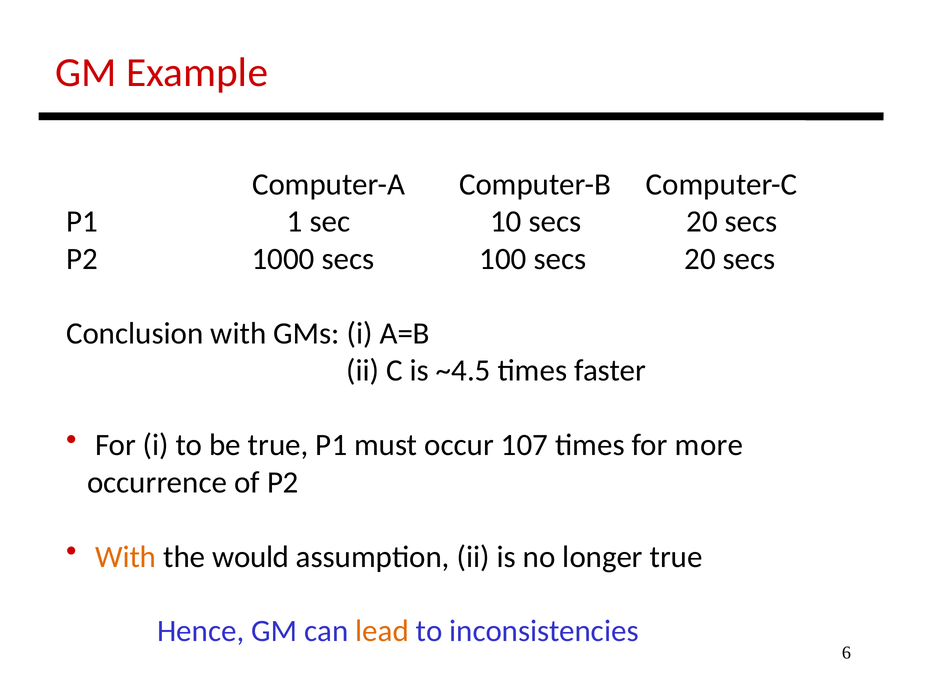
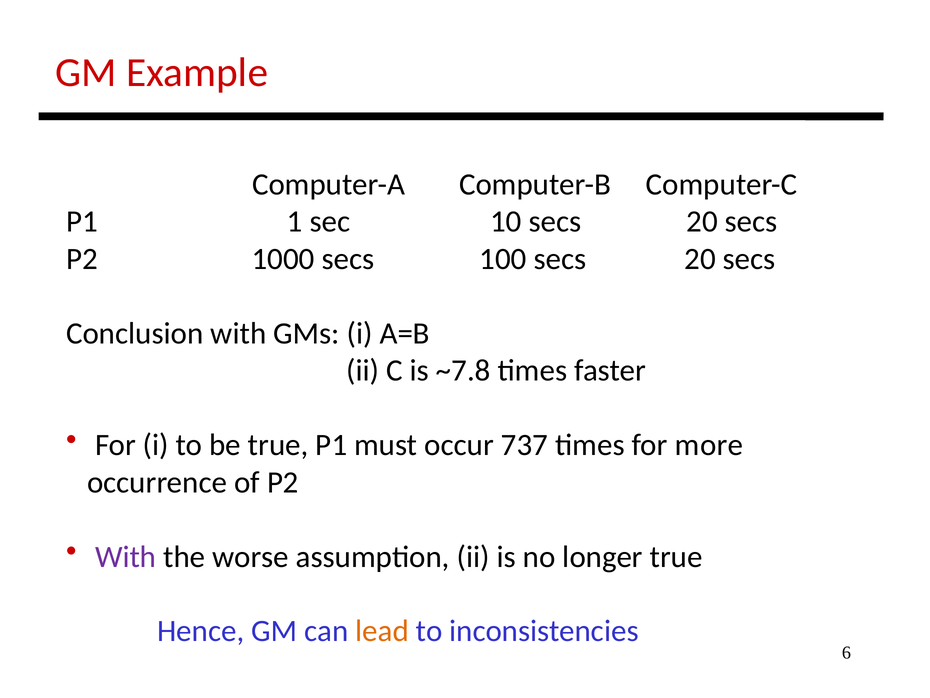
~4.5: ~4.5 -> ~7.8 (463, 370)
107: 107 -> 737 (525, 445)
With colour: orange -> purple (126, 556)
would: would -> worse (251, 556)
